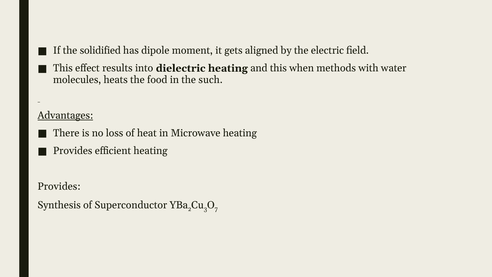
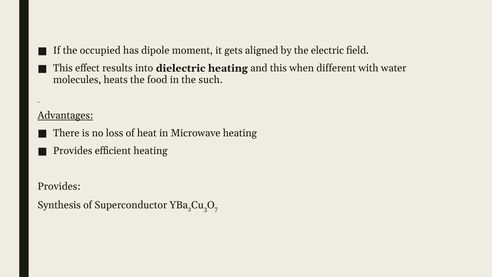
solidified: solidified -> occupied (100, 50)
methods: methods -> different (336, 68)
